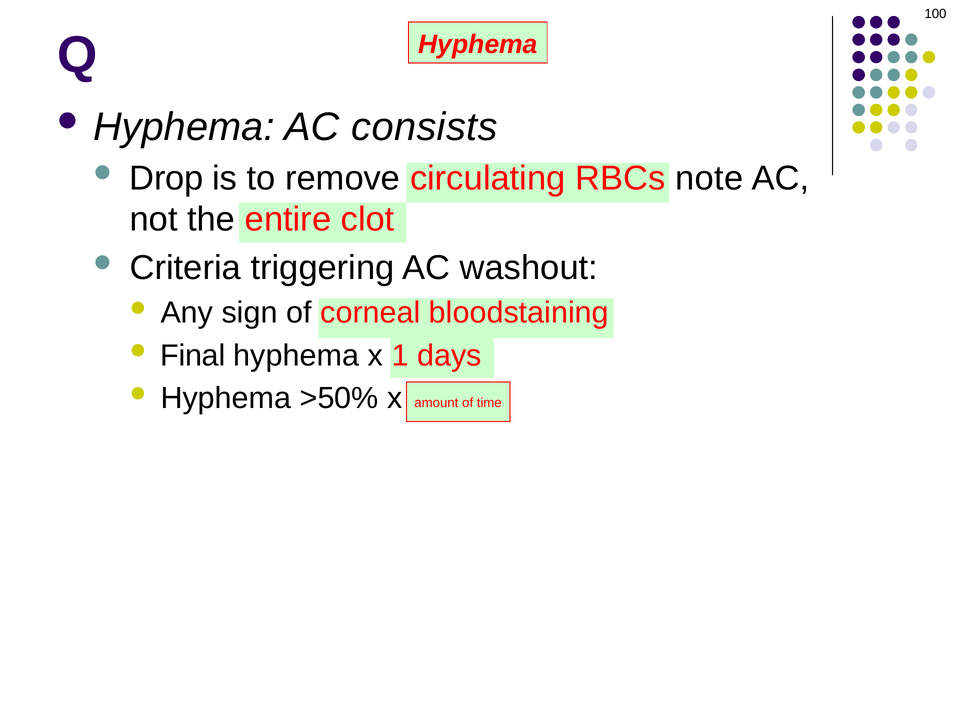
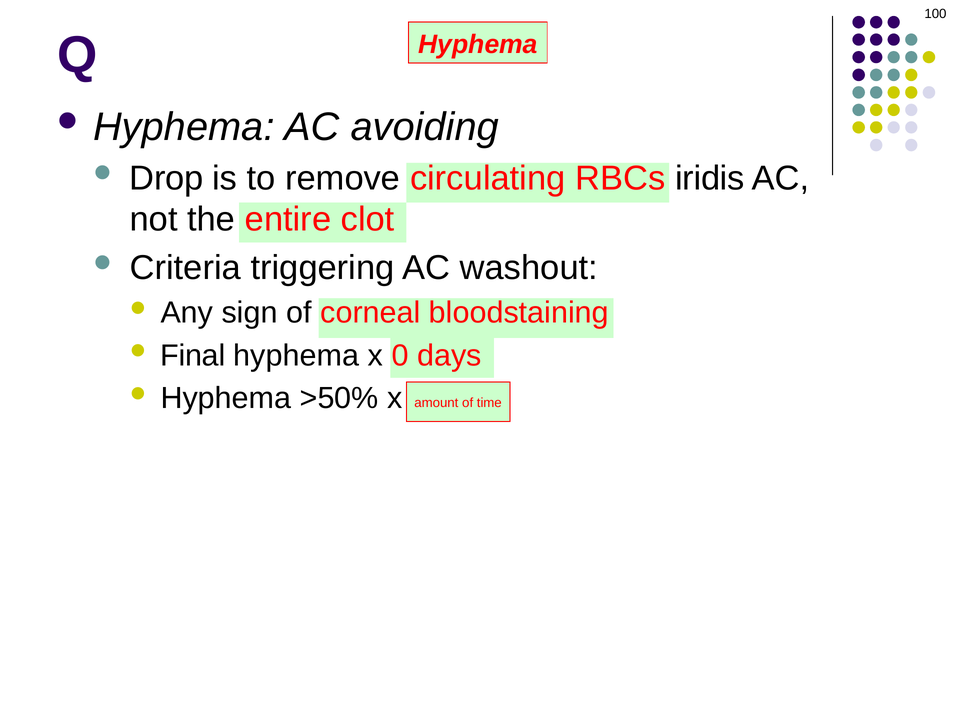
consists: consists -> avoiding (425, 127)
note: note -> iridis (710, 178)
1: 1 -> 0 (400, 355)
